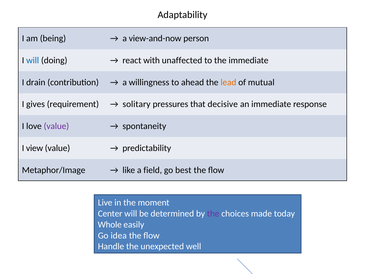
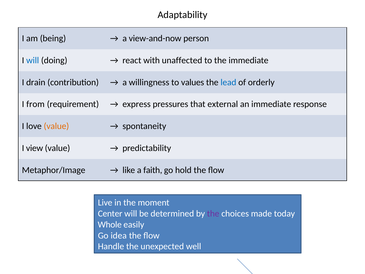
ahead: ahead -> values (193, 82)
lead colour: orange -> blue (228, 82)
mutual: mutual -> orderly (261, 82)
gives: gives -> from (35, 104)
solitary: solitary -> express (137, 104)
decisive: decisive -> external (223, 104)
value colour: purple -> orange (56, 126)
field: field -> faith (153, 170)
best: best -> hold (183, 170)
